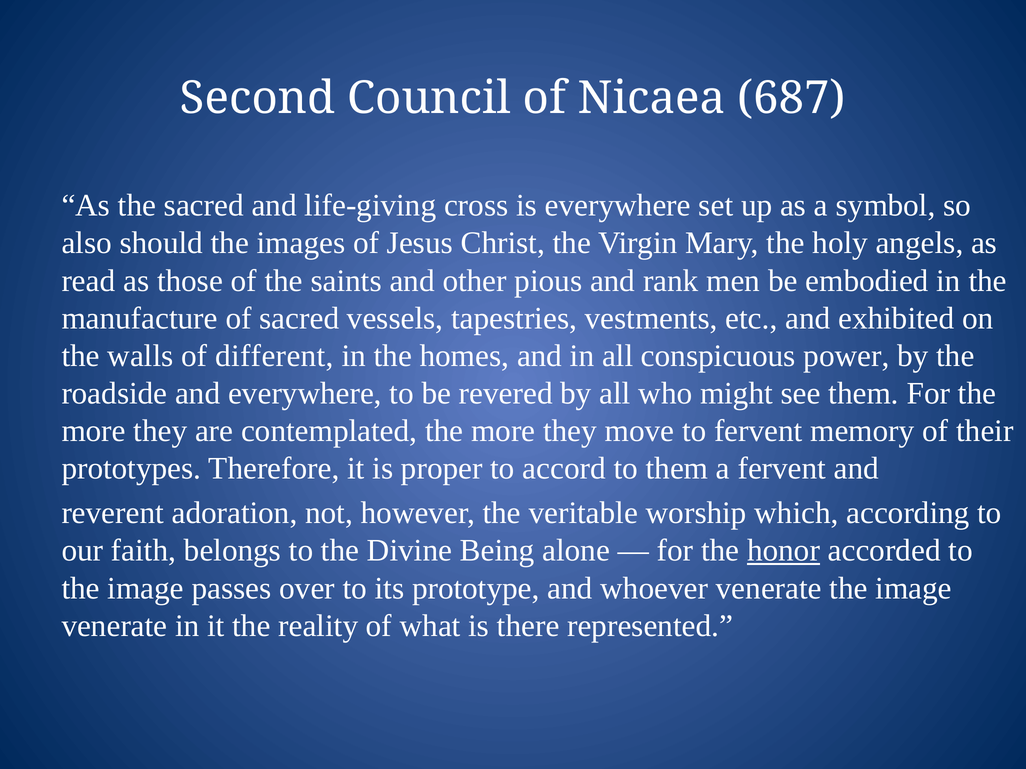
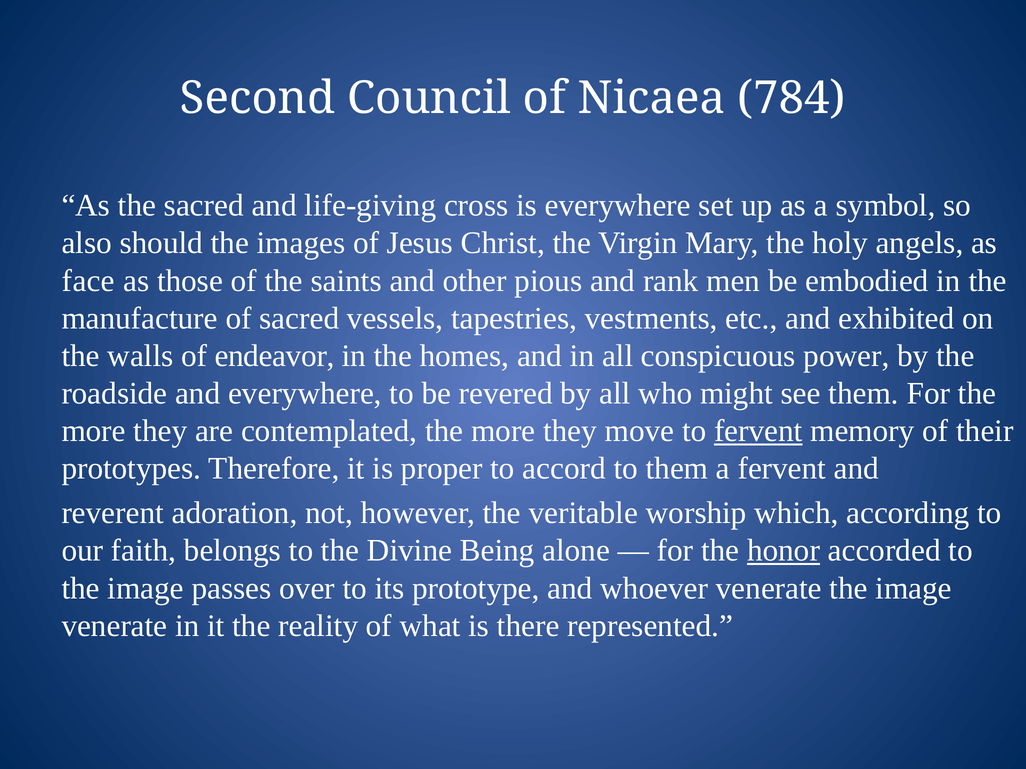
687: 687 -> 784 (791, 98)
read: read -> face (88, 281)
different: different -> endeavor (275, 356)
fervent underline: none -> present (758, 431)
